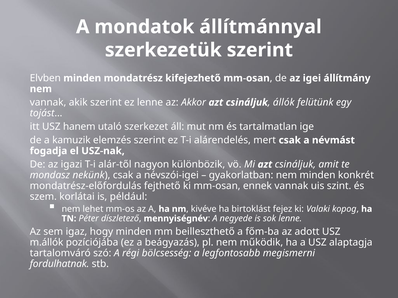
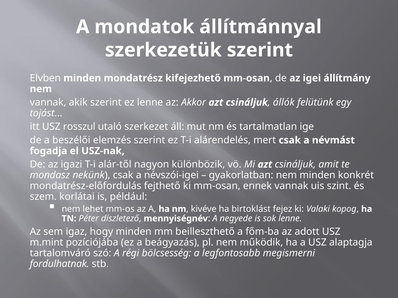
hanem: hanem -> rosszul (79, 127)
kamuzik: kamuzik -> beszélői (71, 140)
m.állók: m.állók -> m.mint (47, 243)
